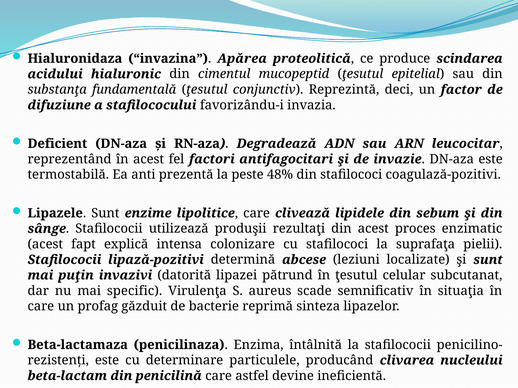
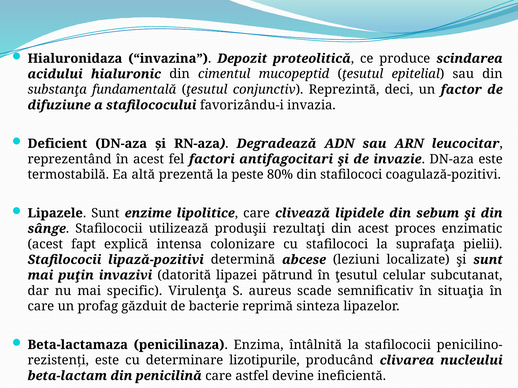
Apărea: Apărea -> Depozit (242, 59)
anti: anti -> altă (143, 175)
48%: 48% -> 80% (280, 175)
particulele: particulele -> lizotipurile (265, 361)
